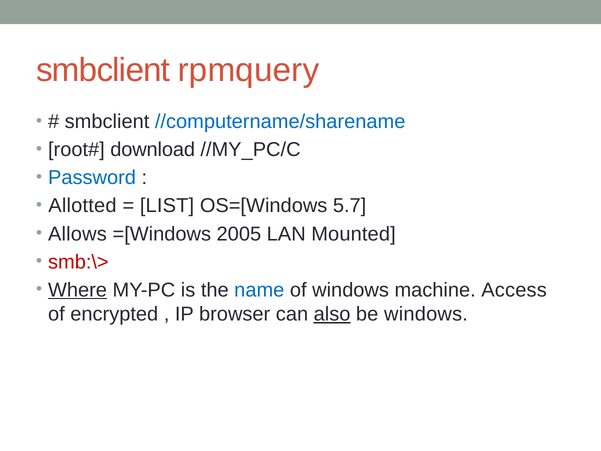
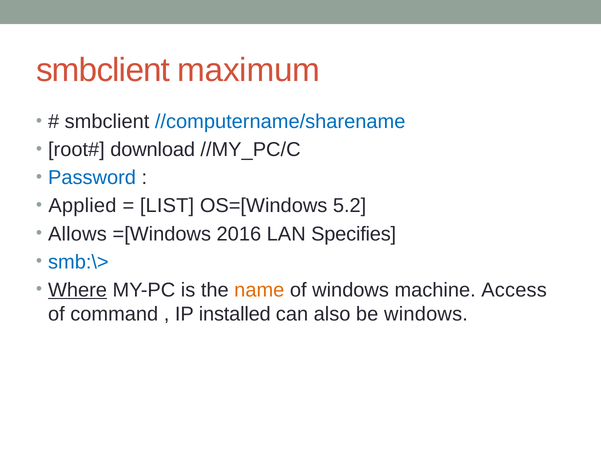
rpmquery: rpmquery -> maximum (249, 70)
Allotted: Allotted -> Applied (82, 206)
5.7: 5.7 -> 5.2 (350, 206)
2005: 2005 -> 2016 (239, 234)
Mounted: Mounted -> Specifies (354, 234)
smb:\> colour: red -> blue (78, 262)
name colour: blue -> orange (259, 290)
encrypted: encrypted -> command (114, 314)
browser: browser -> installed (235, 314)
also underline: present -> none (332, 314)
